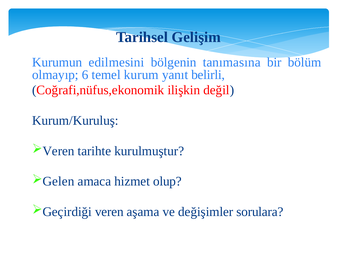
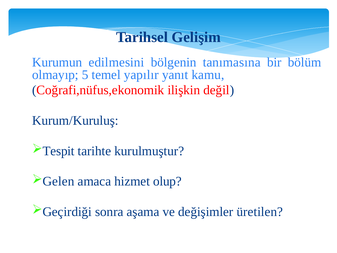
6: 6 -> 5 (85, 75)
kurum: kurum -> yapılır (141, 75)
belirli: belirli -> kamu (208, 75)
Veren: Veren -> Tespit (59, 151)
Geçirdiği veren: veren -> sonra (109, 212)
sorulara: sorulara -> üretilen (260, 212)
